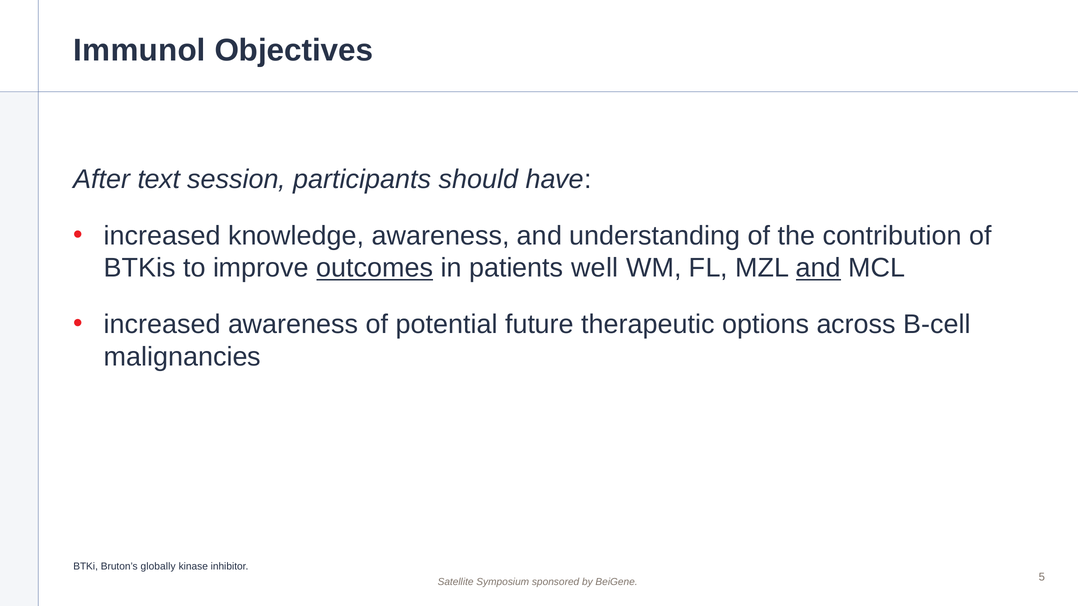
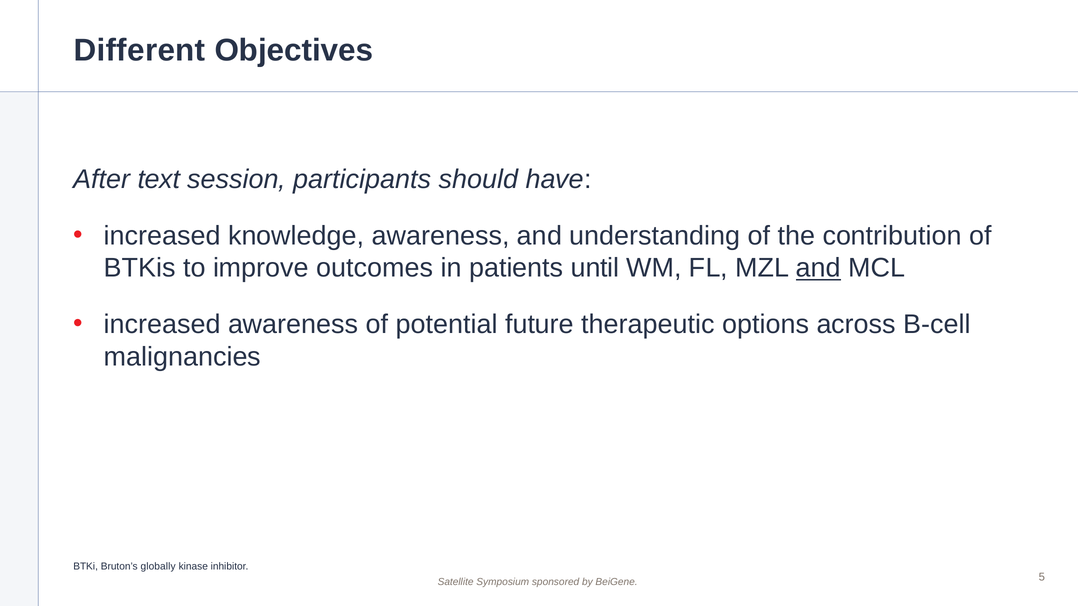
Immunol: Immunol -> Different (140, 50)
outcomes underline: present -> none (375, 268)
well: well -> until (595, 268)
